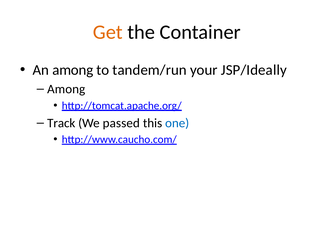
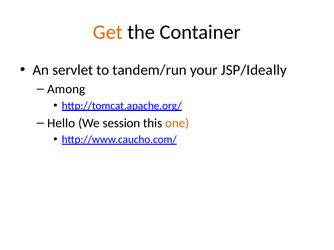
An among: among -> servlet (73, 70)
Track: Track -> Hello (61, 123)
passed: passed -> session (121, 123)
one colour: blue -> orange (177, 123)
